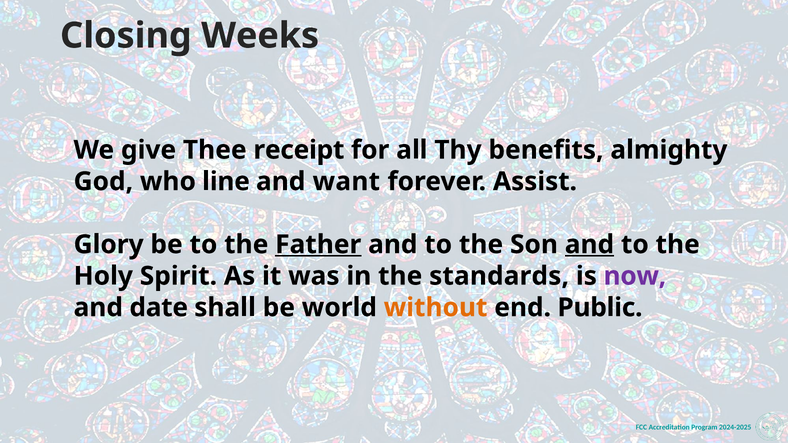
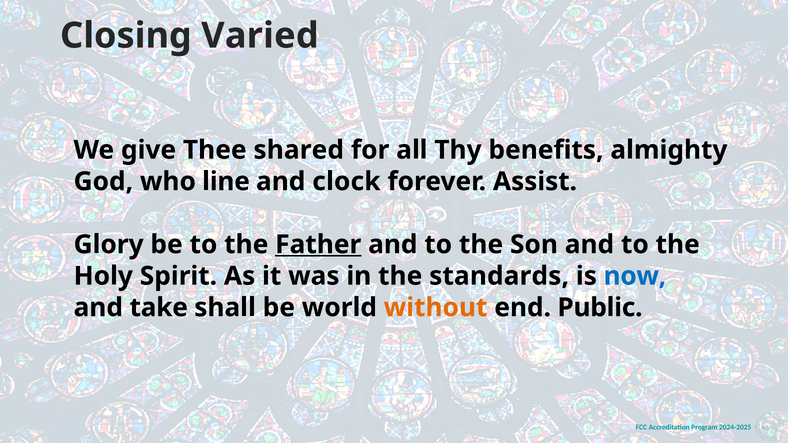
Weeks: Weeks -> Varied (260, 36)
receipt: receipt -> shared (299, 150)
want: want -> clock (346, 182)
and underline: present -> none (589, 245)
now colour: purple -> blue (635, 276)
date: date -> take (159, 308)
